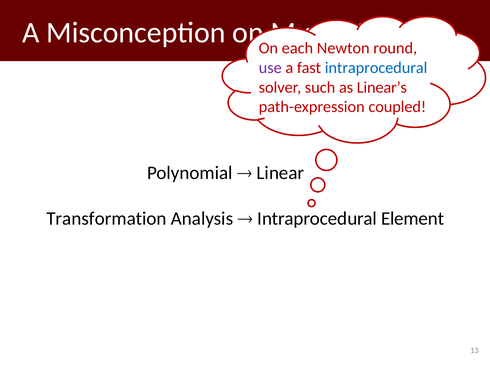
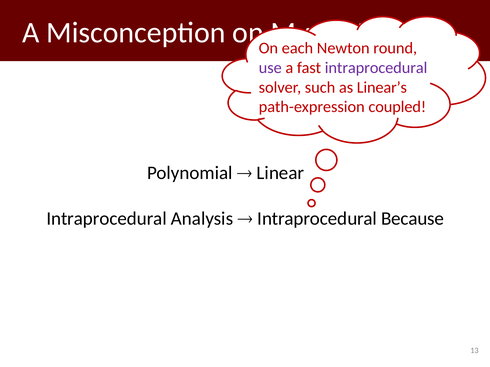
intraprocedural colour: blue -> purple (376, 68)
Transformation: Transformation -> Intraprocedural (107, 219)
Element: Element -> Because (413, 219)
